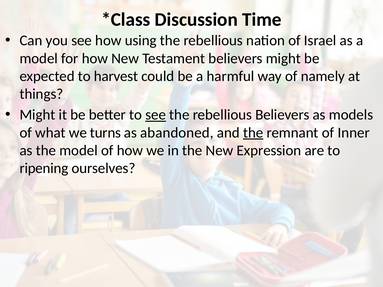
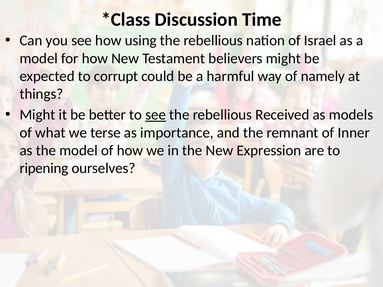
harvest: harvest -> corrupt (116, 76)
rebellious Believers: Believers -> Received (282, 115)
turns: turns -> terse (105, 133)
abandoned: abandoned -> importance (177, 133)
the underline: present -> none (253, 133)
